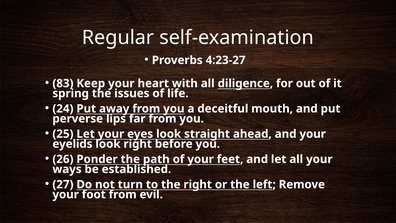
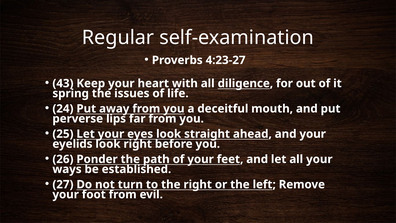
83: 83 -> 43 (63, 83)
